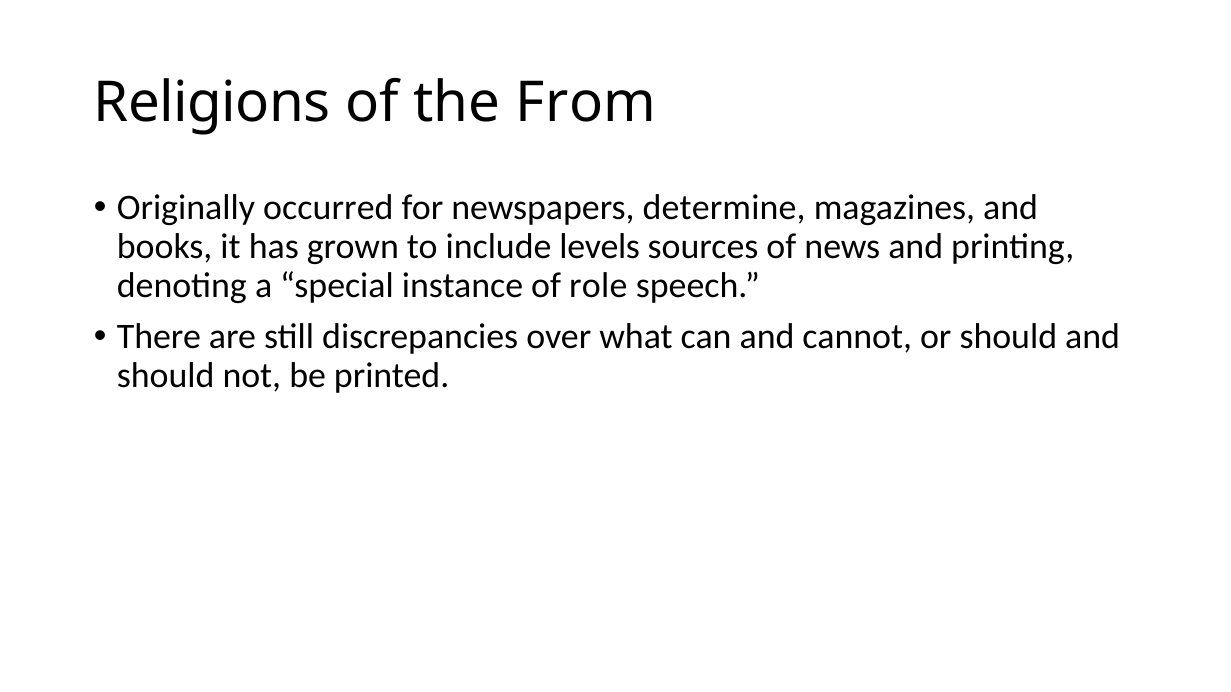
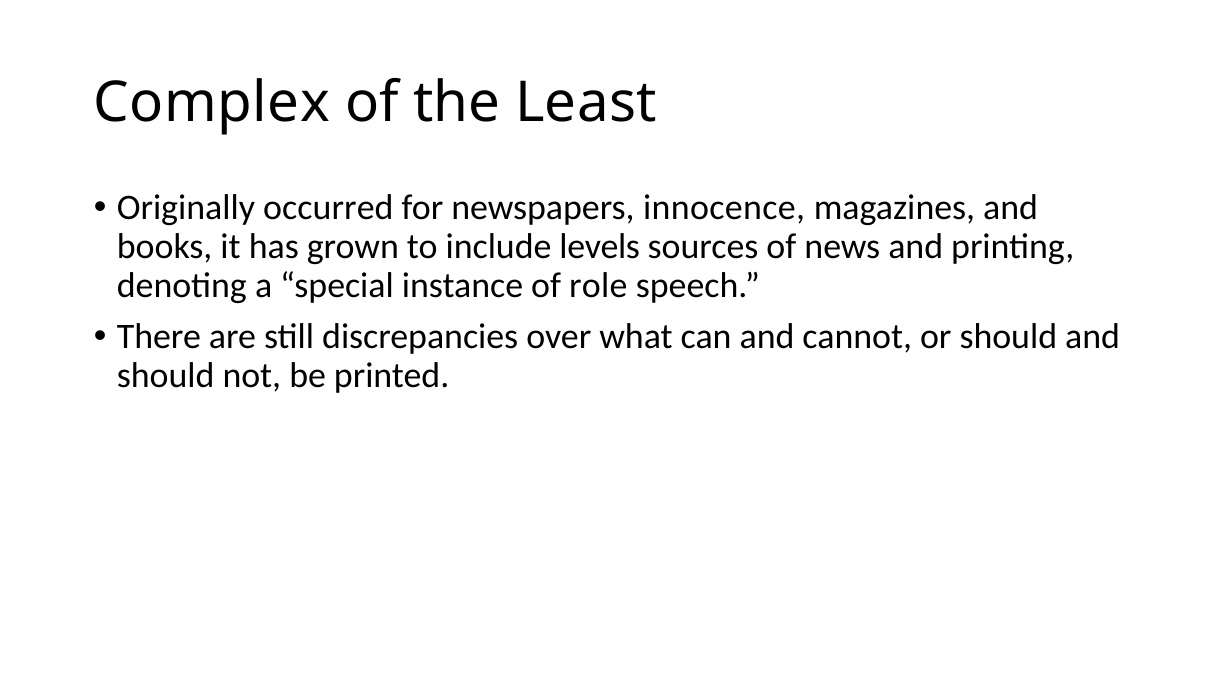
Religions: Religions -> Complex (212, 103)
From: From -> Least (586, 103)
determine: determine -> innocence (724, 208)
